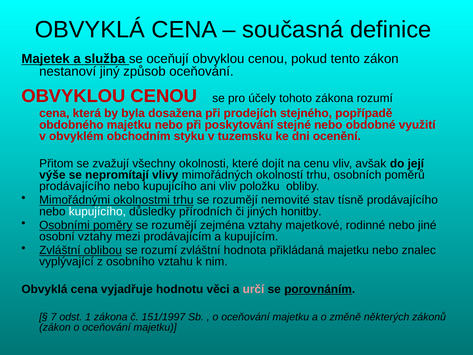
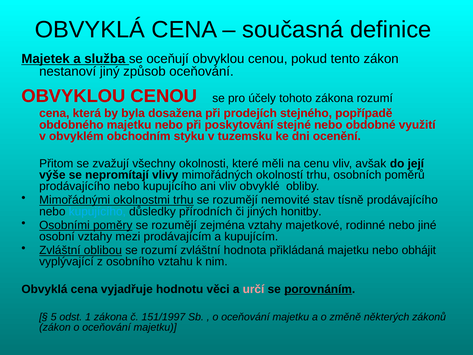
dojít: dojít -> měli (273, 163)
položku: položku -> obvyklé (260, 186)
kupujícího colour: white -> light blue (97, 211)
znalec: znalec -> obhájit (419, 250)
7: 7 -> 5 (54, 317)
